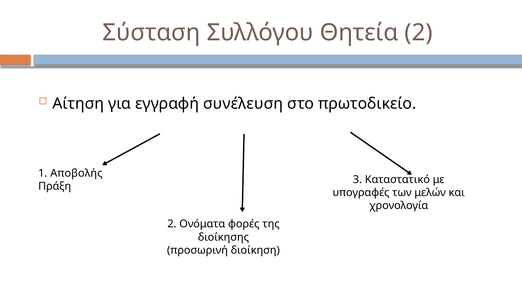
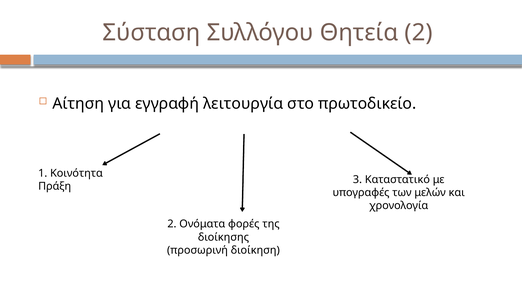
συνέλευση: συνέλευση -> λειτουργία (243, 104)
Αποβολής: Αποβολής -> Κοινότητα (76, 174)
